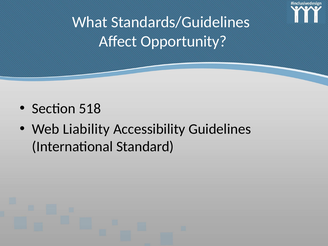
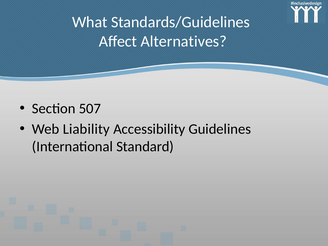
Opportunity: Opportunity -> Alternatives (184, 41)
518: 518 -> 507 (90, 109)
